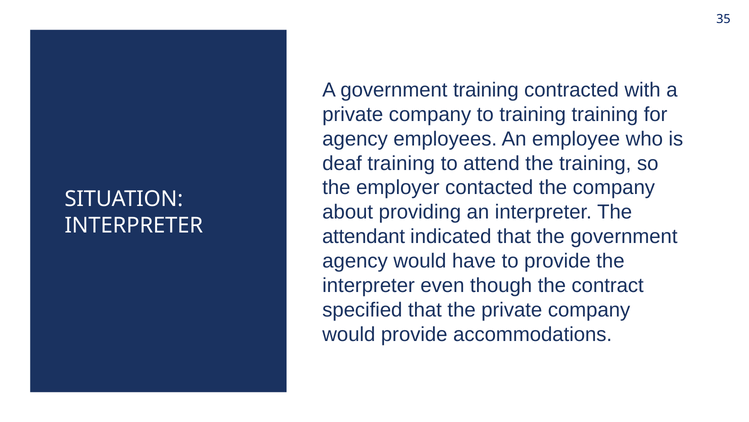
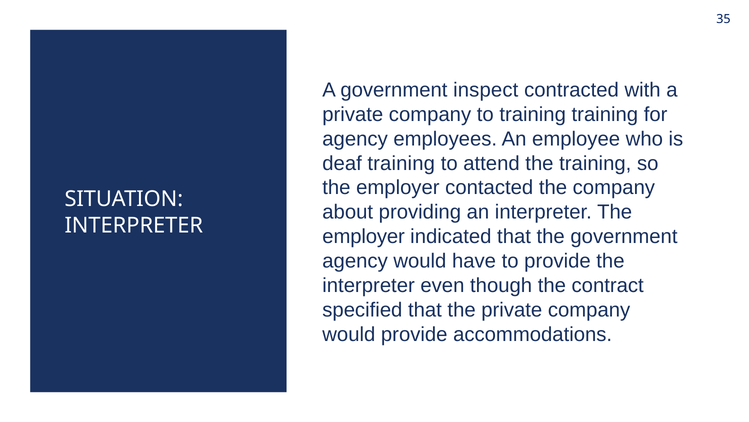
government training: training -> inspect (486, 90)
attendant: attendant -> employer (364, 236)
